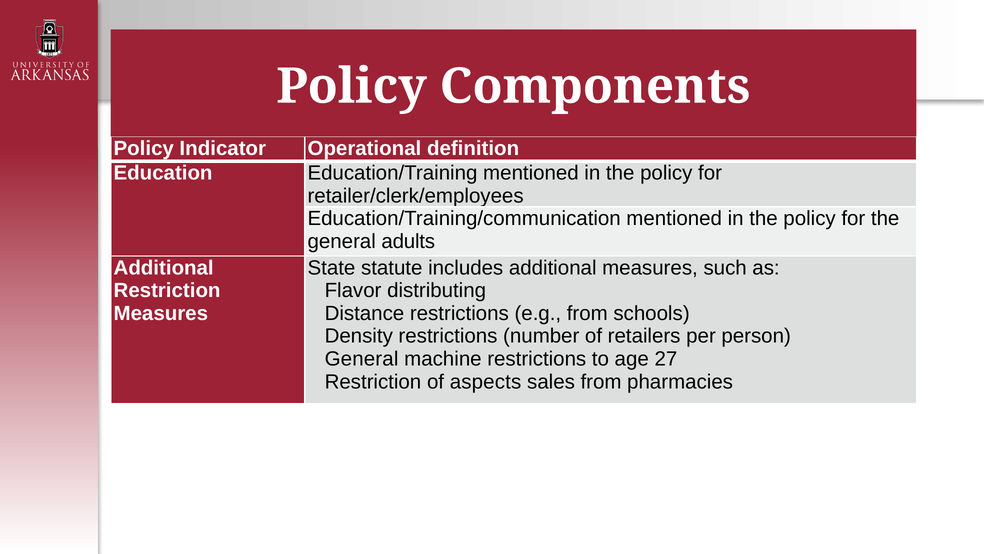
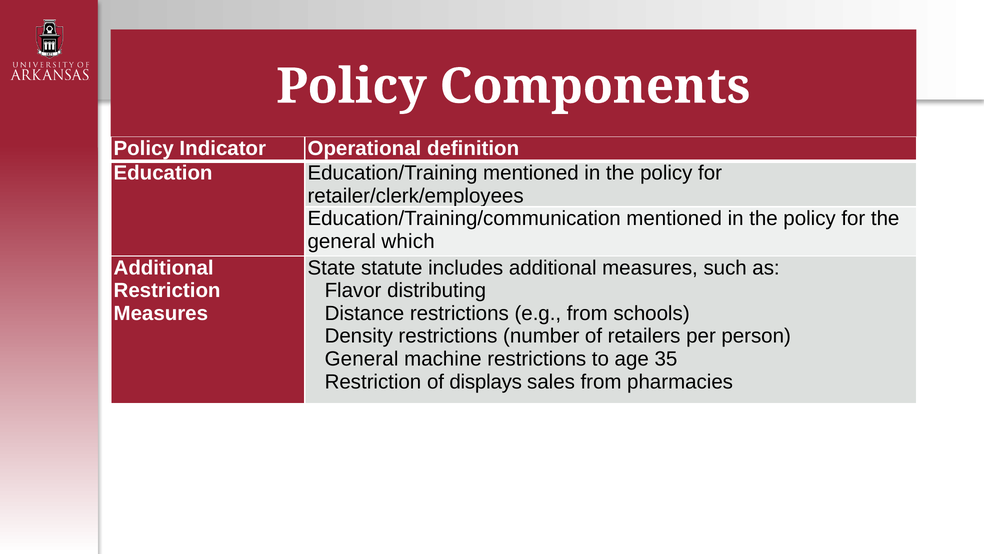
adults: adults -> which (408, 241)
27: 27 -> 35 (666, 359)
aspects: aspects -> displays (486, 381)
